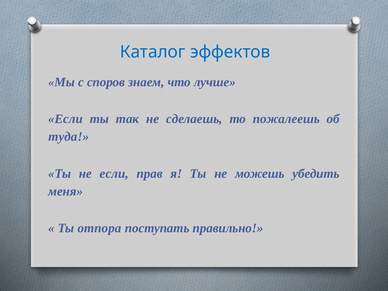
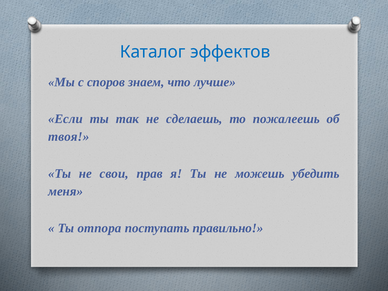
туда: туда -> твоя (69, 137)
не если: если -> свои (114, 174)
